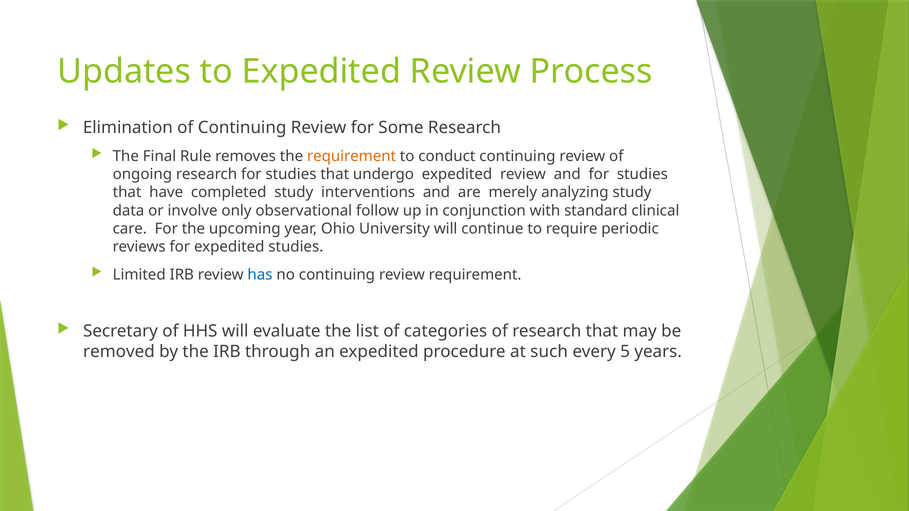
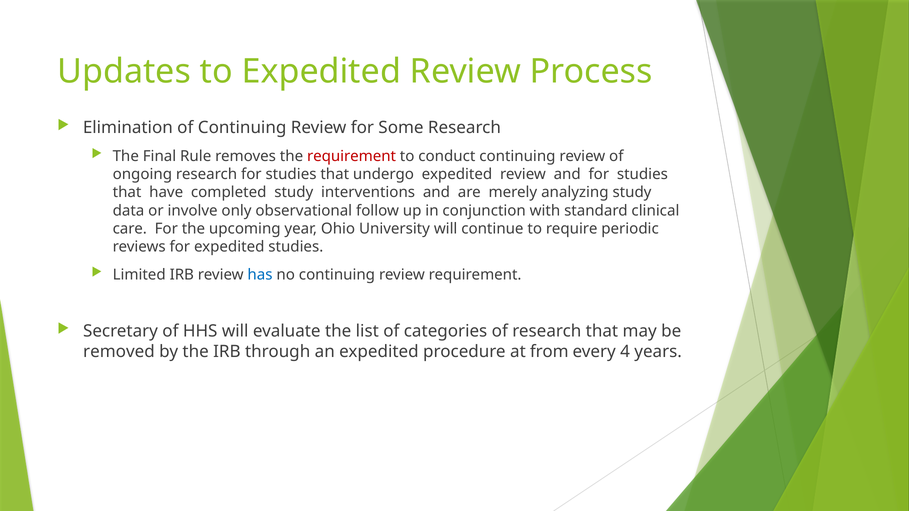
requirement colour: orange -> red (352, 156)
such: such -> from (549, 352)
5: 5 -> 4 (625, 352)
